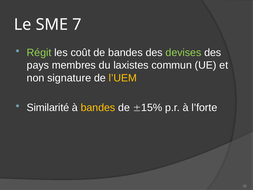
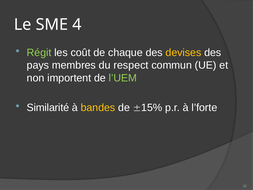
7: 7 -> 4 (77, 25)
de bandes: bandes -> chaque (125, 53)
devises colour: light green -> yellow (183, 53)
laxistes: laxistes -> respect (131, 65)
signature: signature -> importent (69, 78)
l’UEM colour: yellow -> light green (123, 78)
